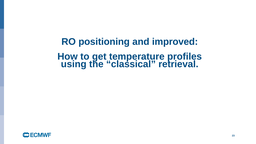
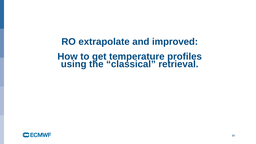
positioning: positioning -> extrapolate (104, 42)
